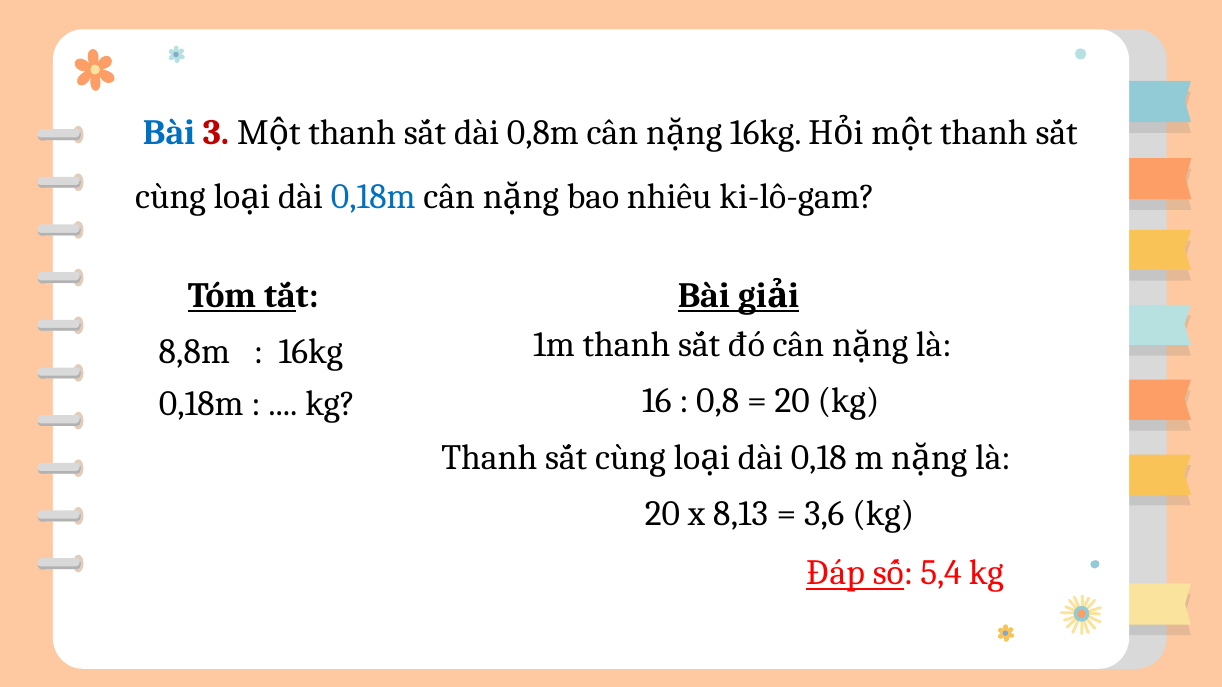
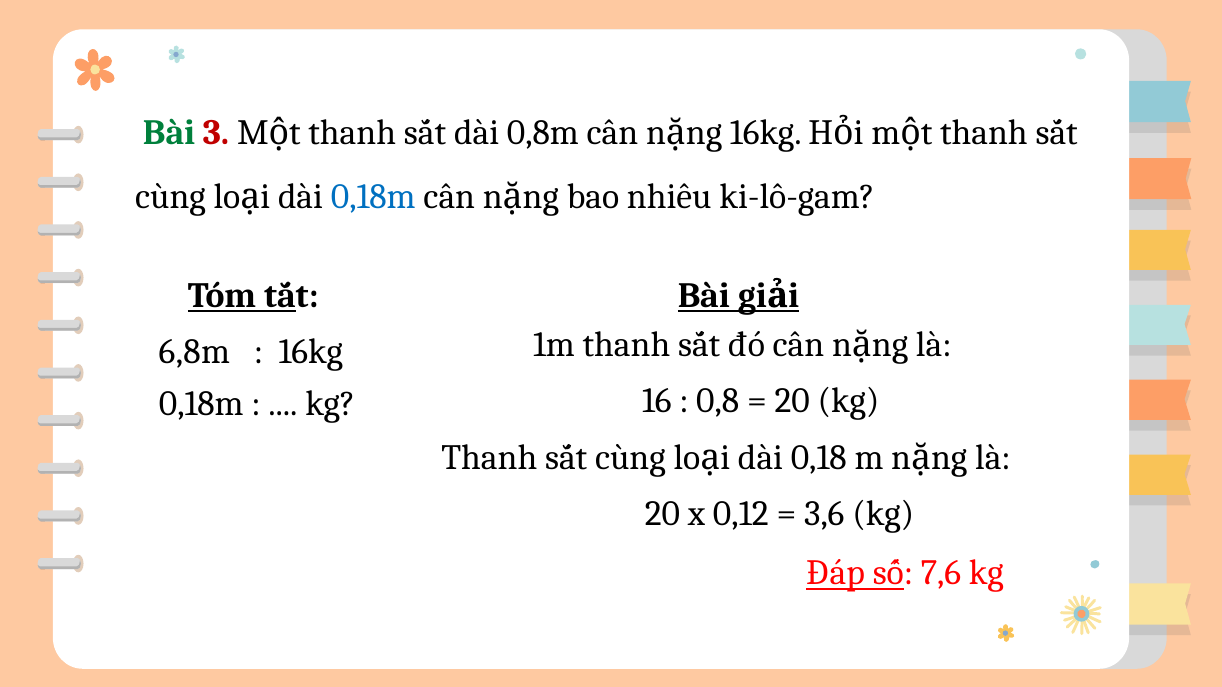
Bài colour: blue -> green (169, 133)
8,8m: 8,8m -> 6,8m (194, 352)
8,13: 8,13 -> 0,12 (741, 514)
5,4: 5,4 -> 7,6 (941, 573)
